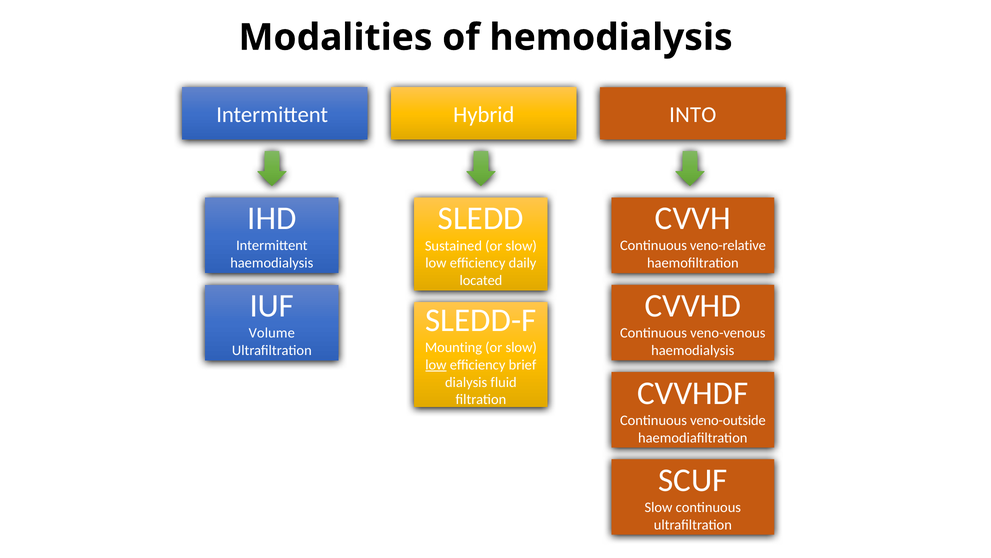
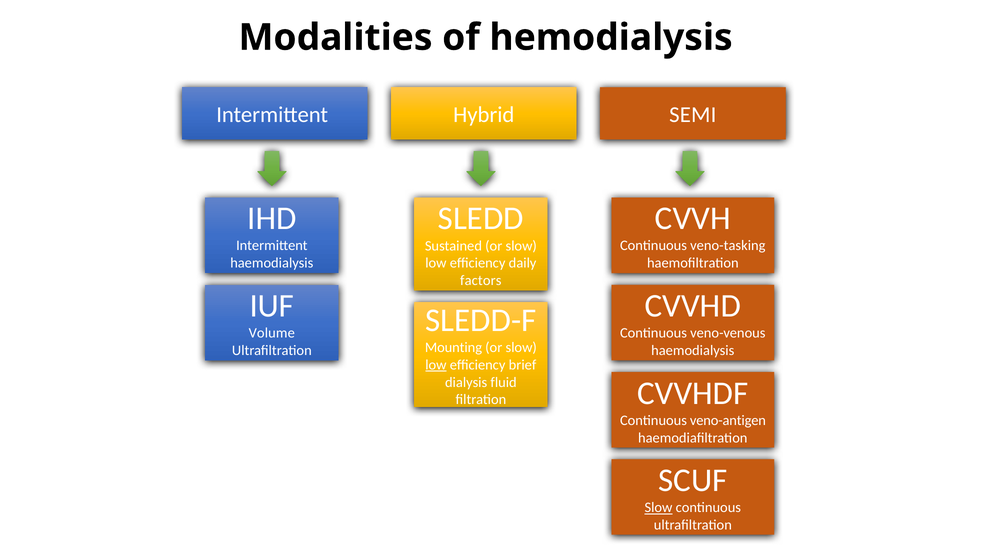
INTO: INTO -> SEMI (693, 115)
veno-relative: veno-relative -> veno-tasking (728, 245)
located: located -> factors (481, 280)
veno-outside: veno-outside -> veno-antigen (728, 420)
Slow underline: none -> present (659, 507)
